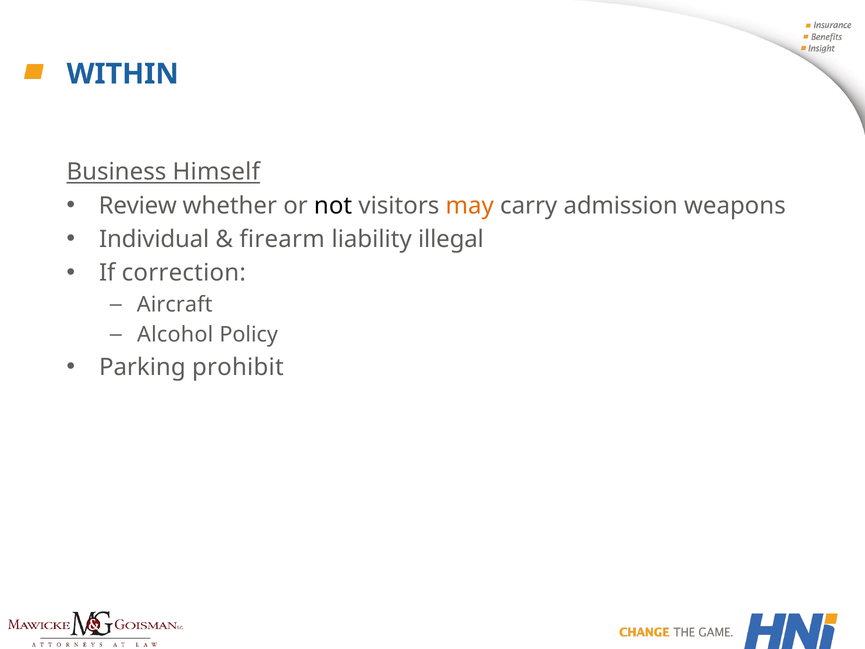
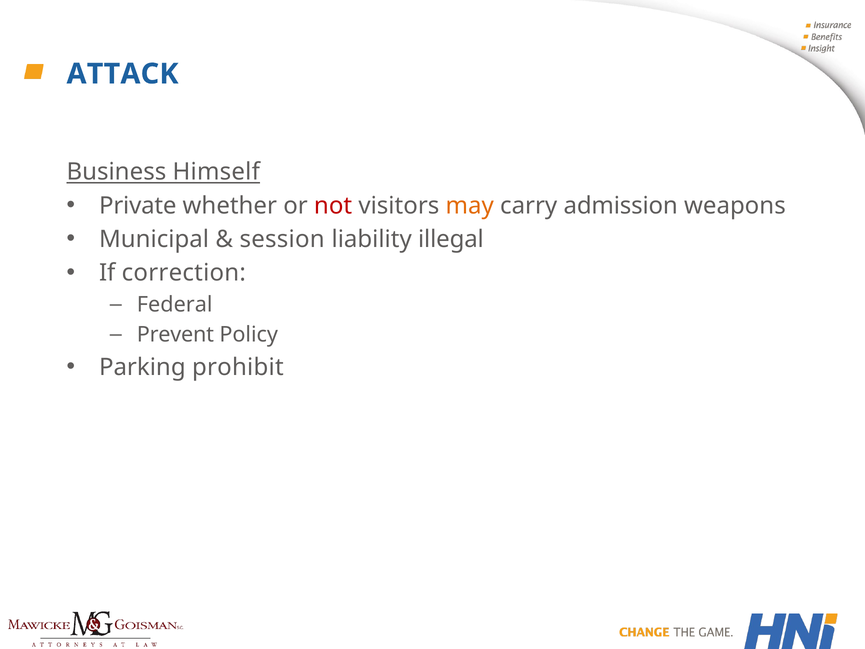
WITHIN: WITHIN -> ATTACK (123, 74)
Review: Review -> Private (138, 206)
not colour: black -> red (333, 206)
Individual: Individual -> Municipal (154, 239)
firearm: firearm -> session (282, 239)
Aircraft: Aircraft -> Federal (175, 304)
Alcohol: Alcohol -> Prevent (175, 335)
